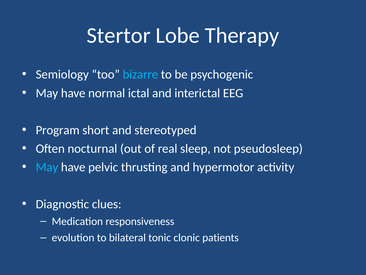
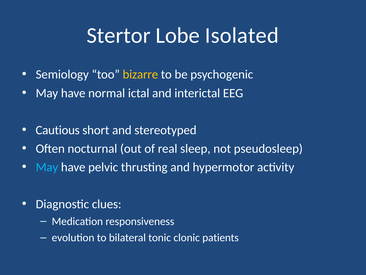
Therapy: Therapy -> Isolated (242, 35)
bizarre colour: light blue -> yellow (140, 74)
Program: Program -> Cautious (58, 130)
